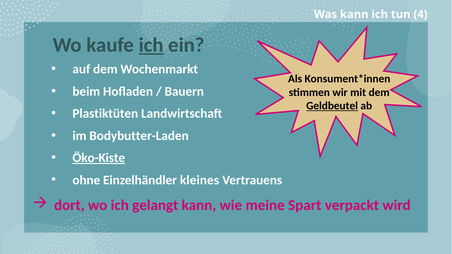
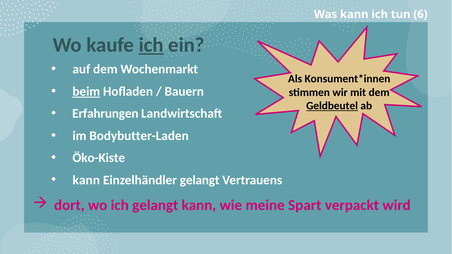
4: 4 -> 6 (421, 14)
beim underline: none -> present (86, 92)
Plastiktüten: Plastiktüten -> Erfahrungen (105, 114)
Öko-Kiste underline: present -> none (99, 158)
ohne: ohne -> kann (86, 180)
Einzelhändler kleines: kleines -> gelangt (200, 180)
